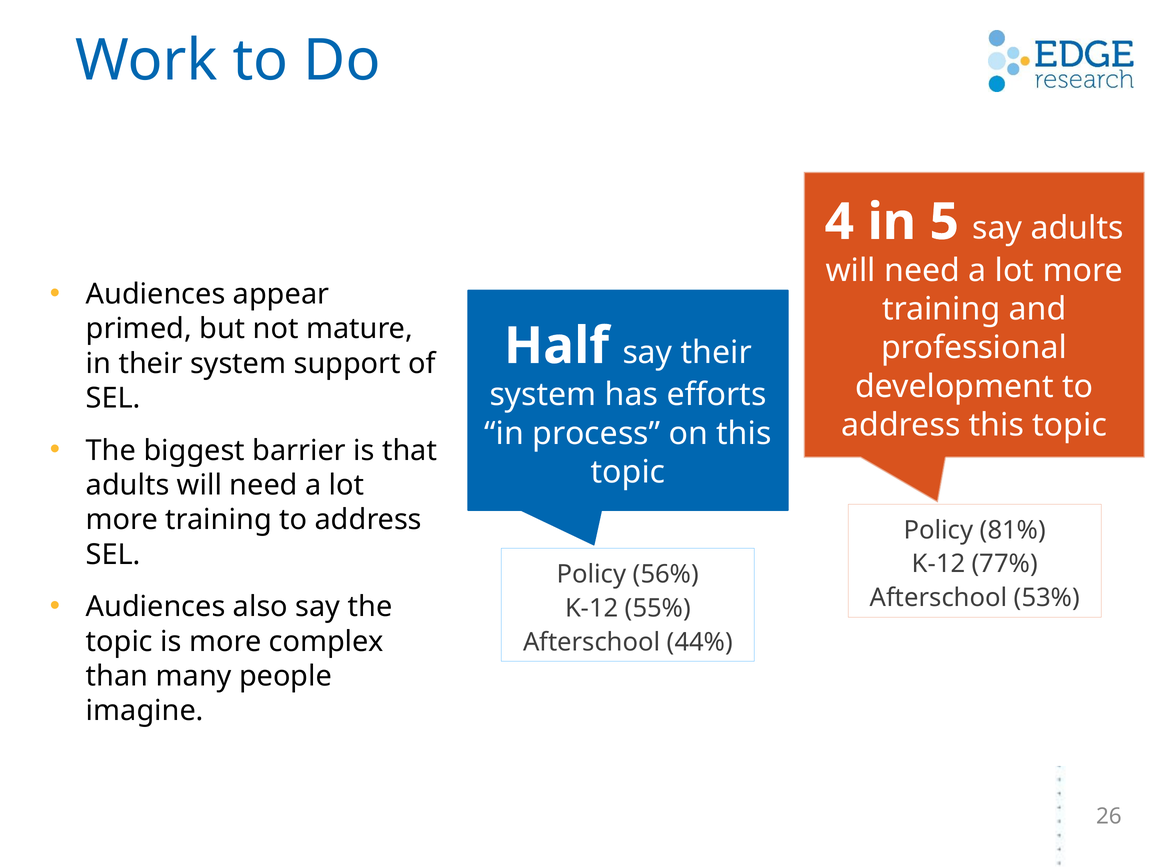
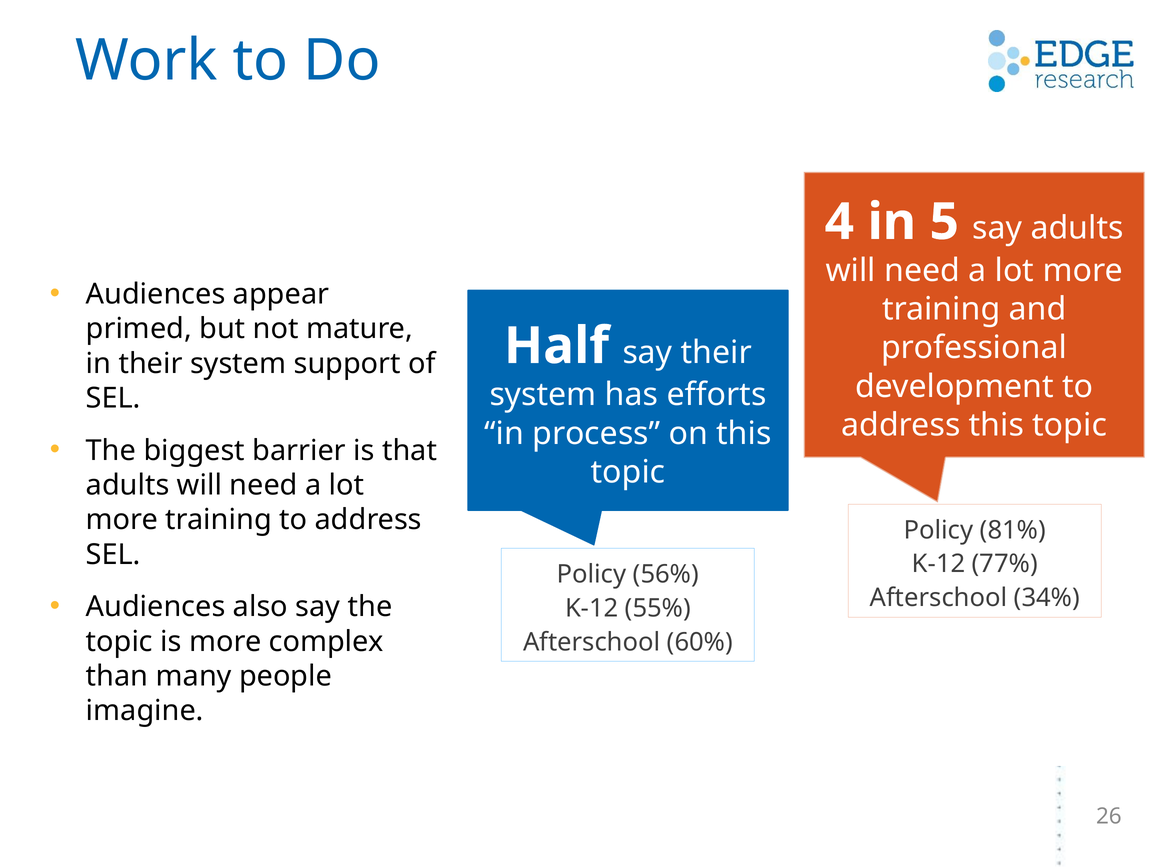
53%: 53% -> 34% (1047, 598)
44%: 44% -> 60% (700, 642)
